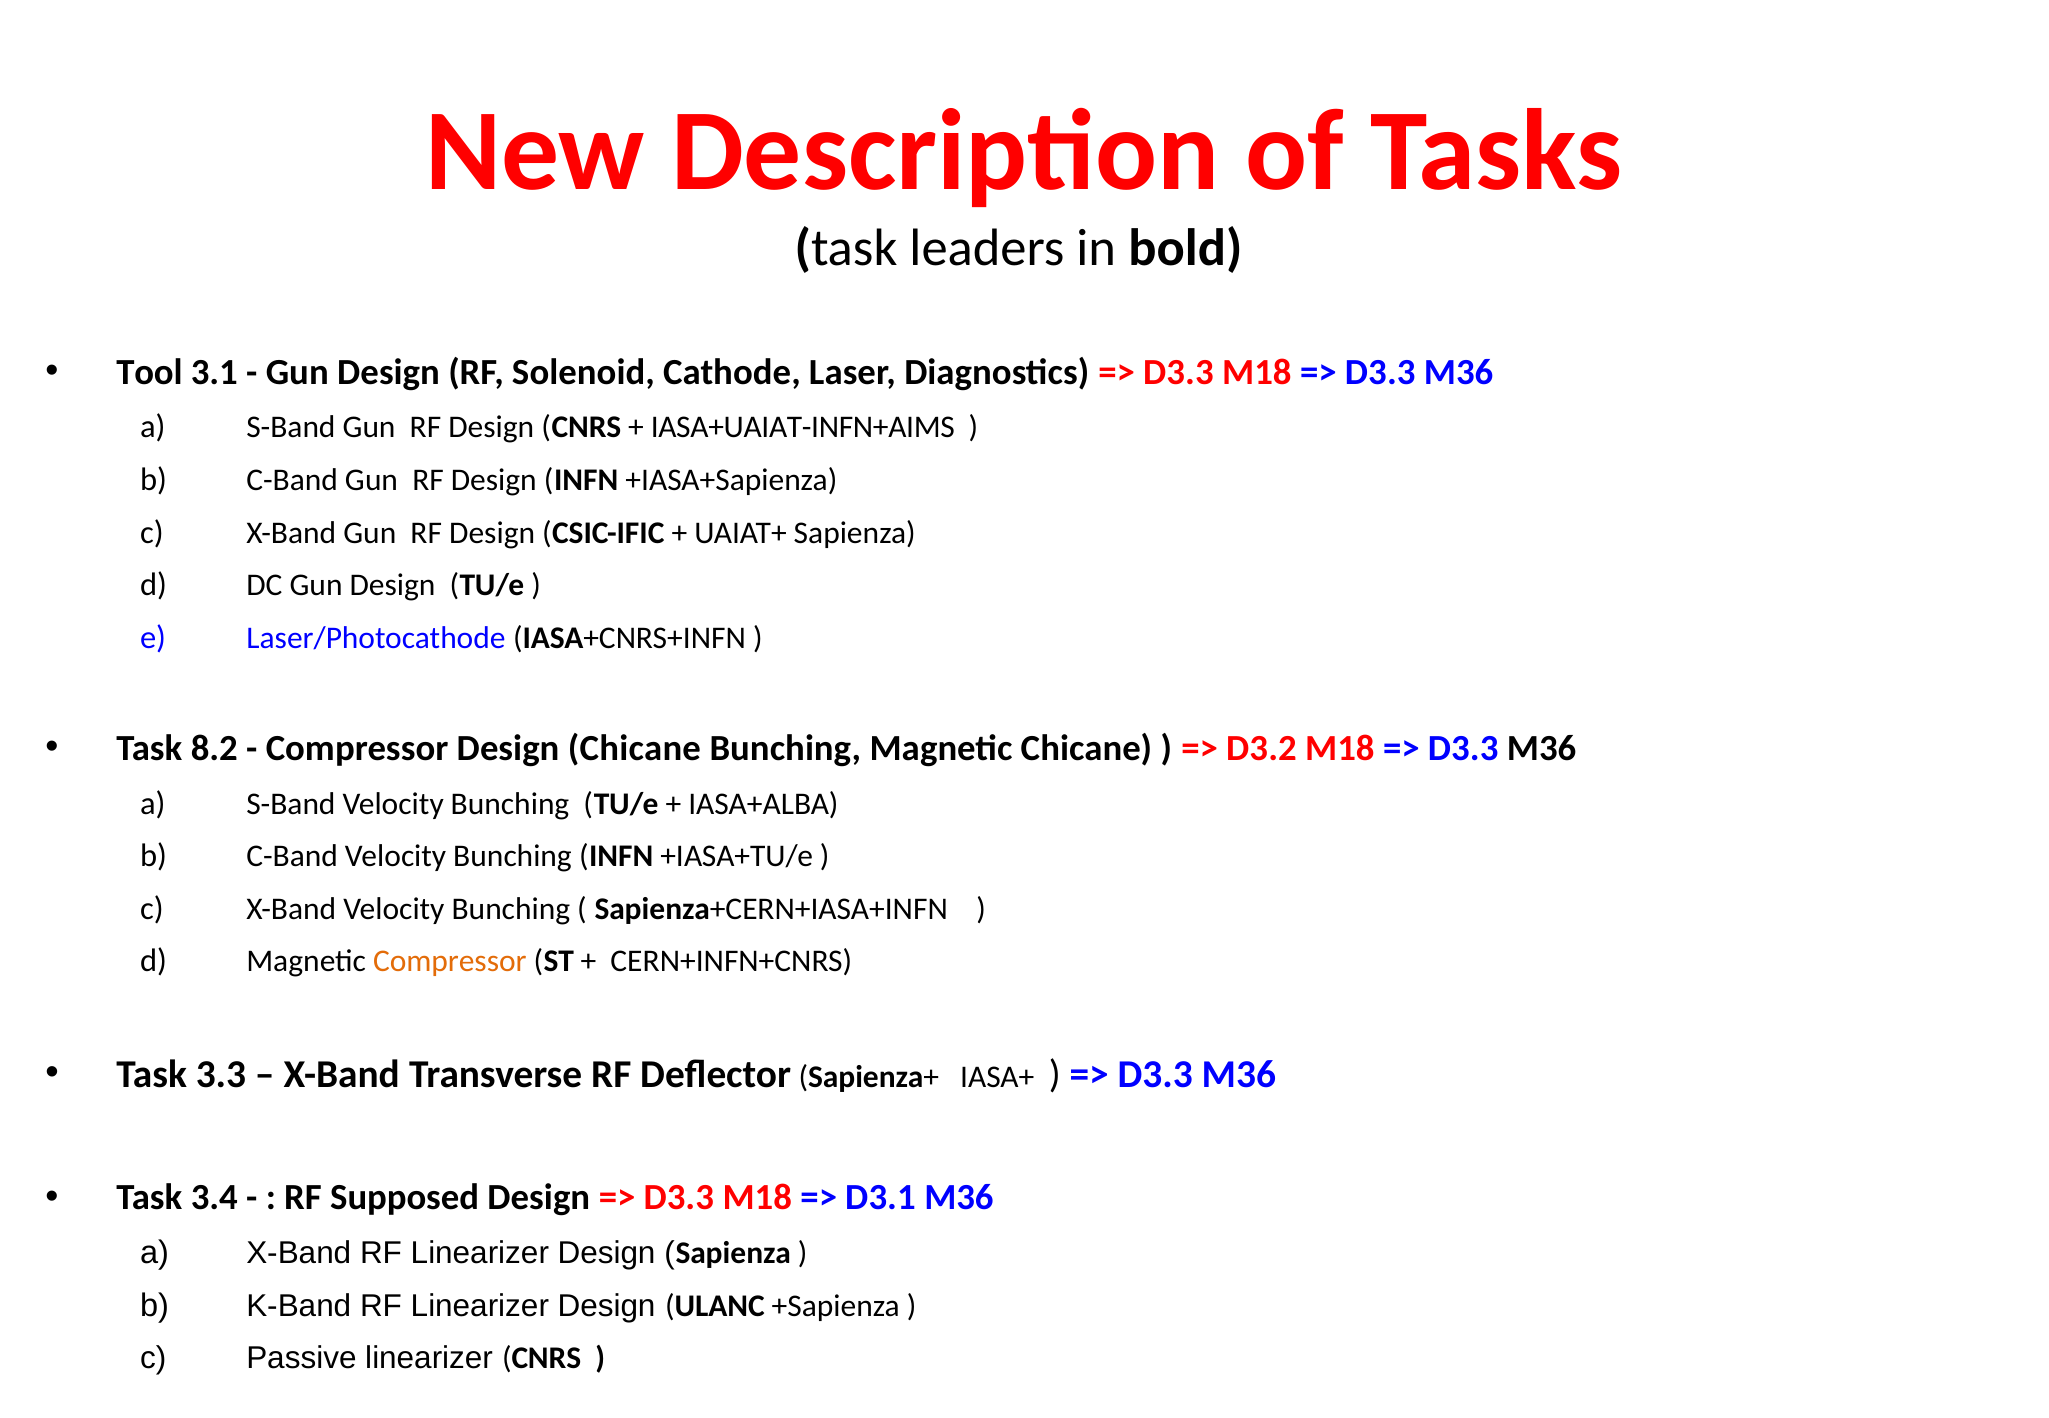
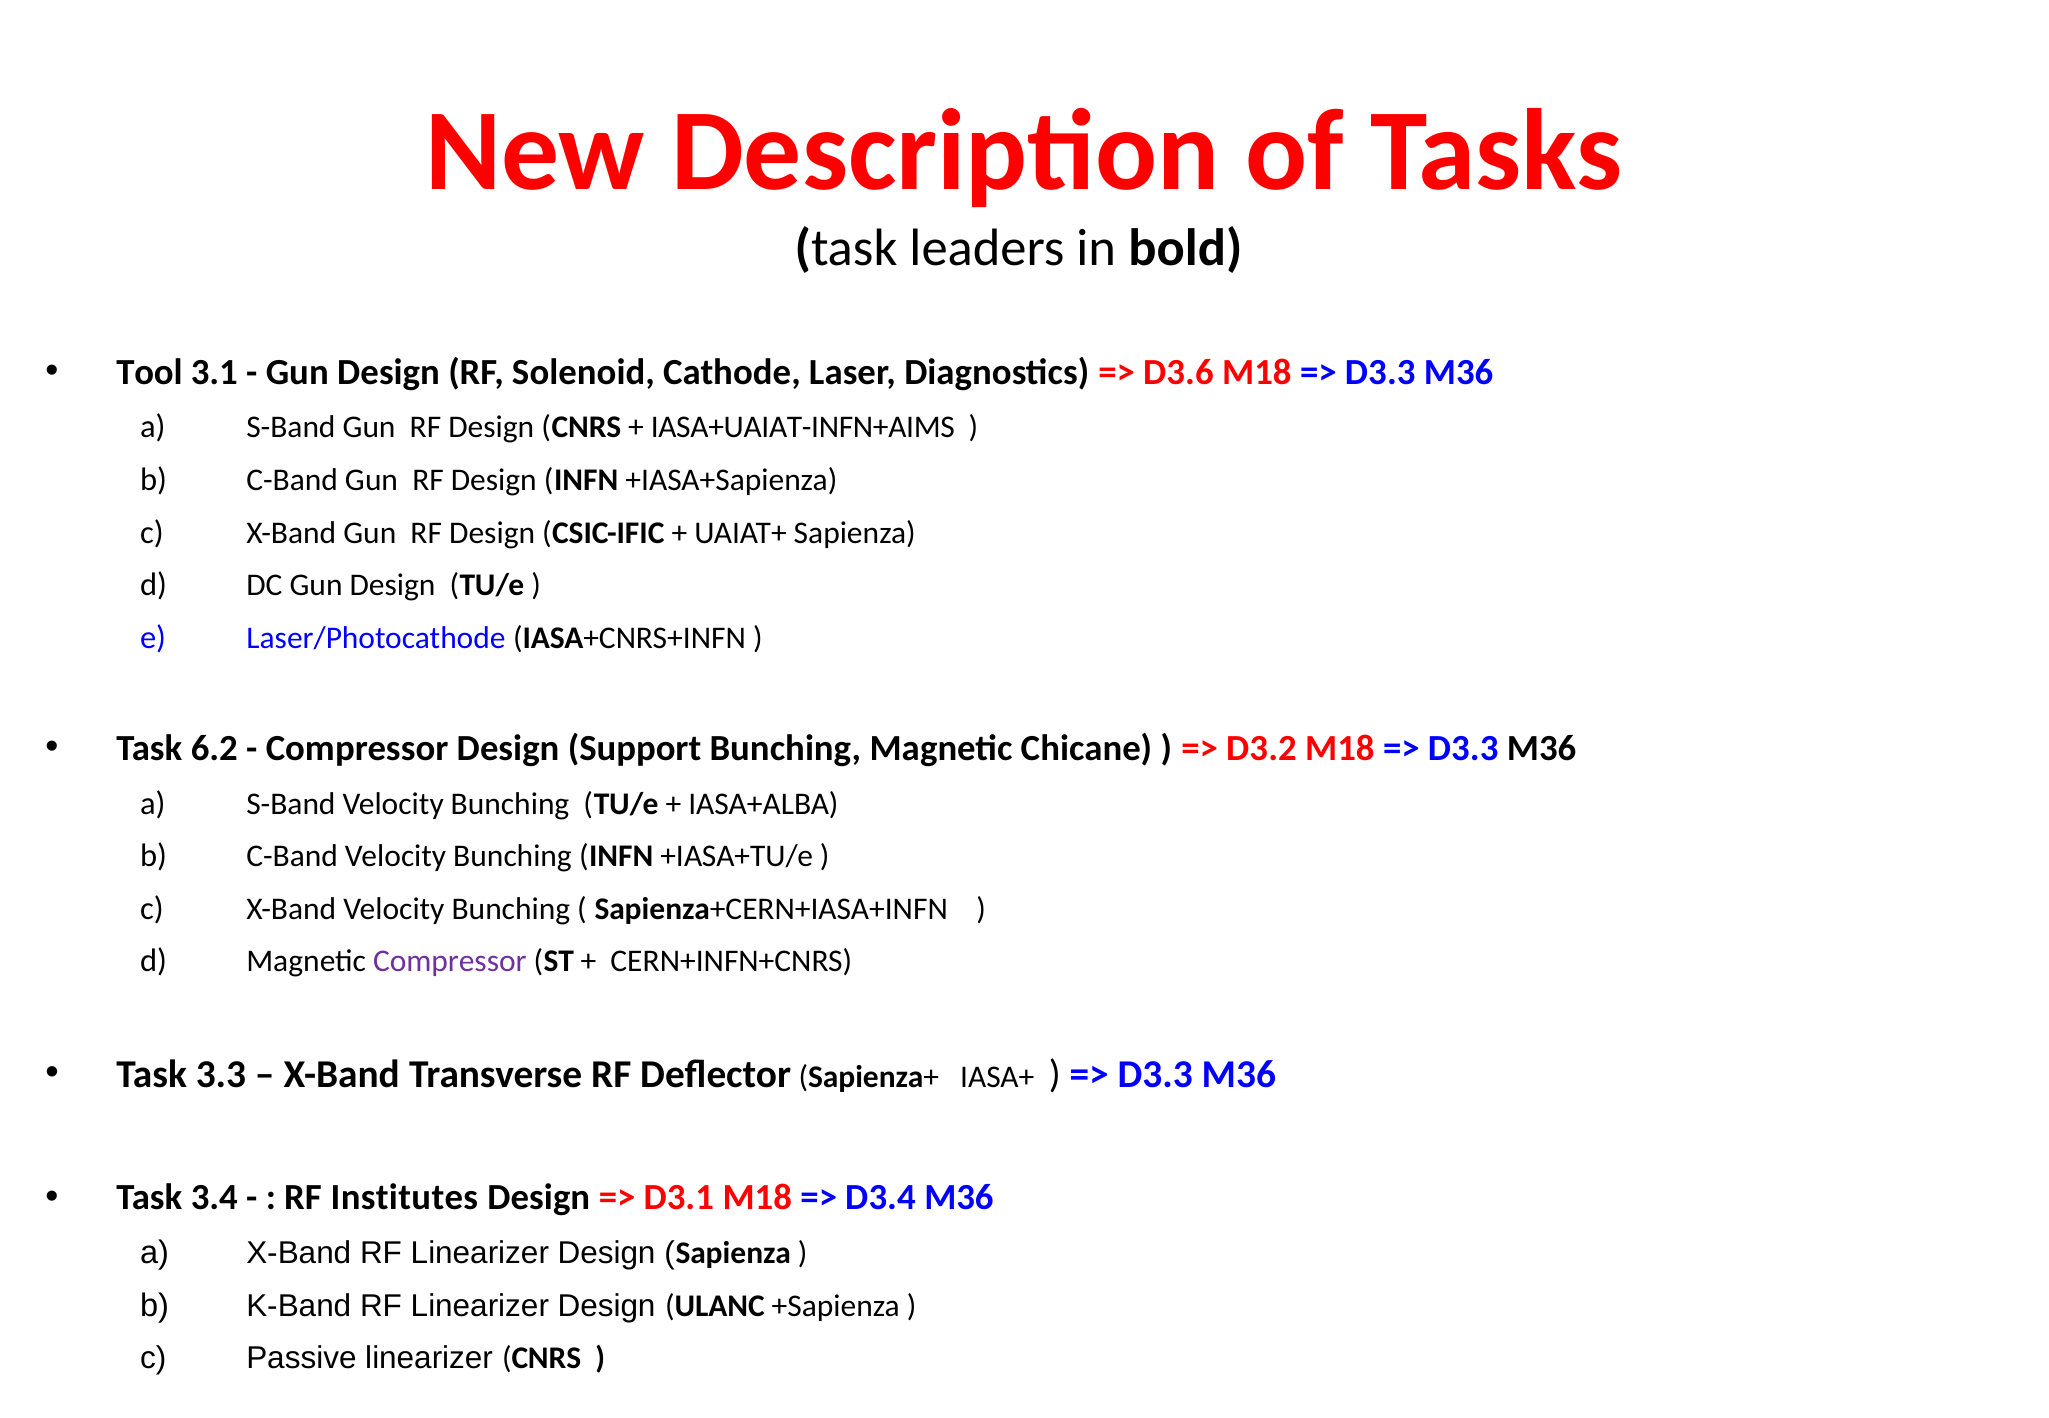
D3.3: D3.3 -> D3.6 (1178, 372)
8.2: 8.2 -> 6.2 (214, 749)
Design Chicane: Chicane -> Support (635, 749)
Compressor colour: orange -> purple (450, 962)
Supposed: Supposed -> Institutes (404, 1198)
D3.3: D3.3 -> D3.1 (679, 1198)
D3.1: D3.1 -> D3.4 (880, 1198)
